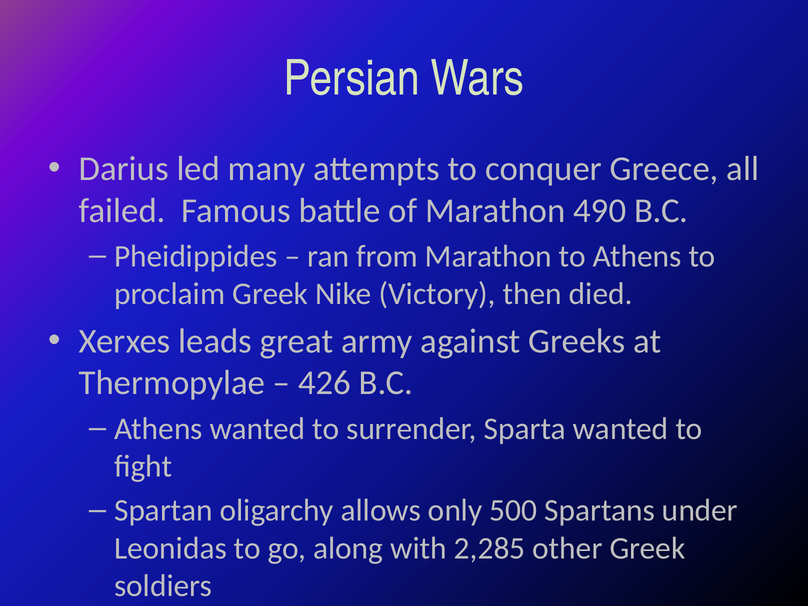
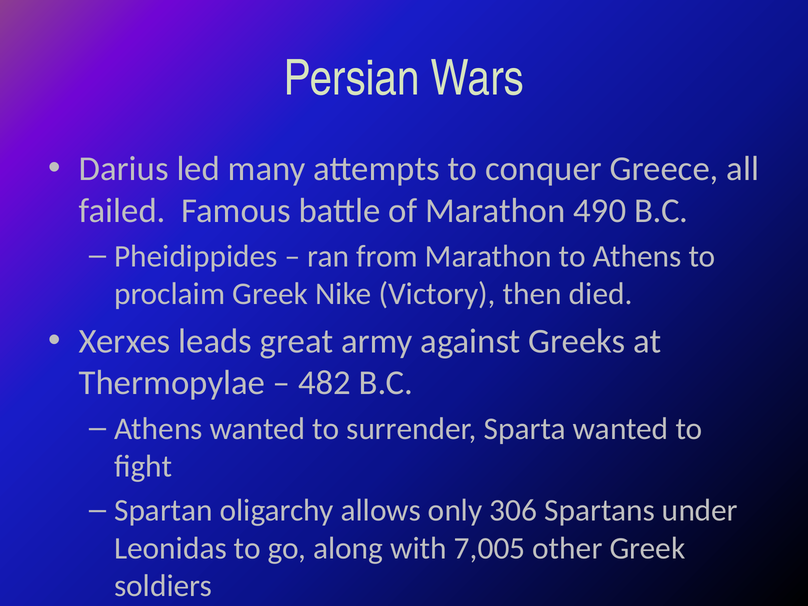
426: 426 -> 482 (325, 383)
500: 500 -> 306 (513, 511)
2,285: 2,285 -> 7,005 (490, 548)
